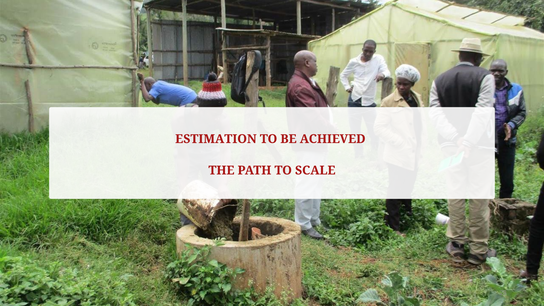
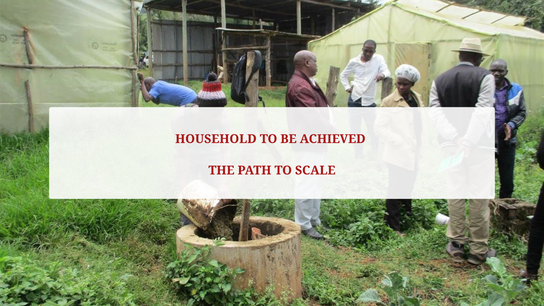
ESTIMATION: ESTIMATION -> HOUSEHOLD (216, 139)
